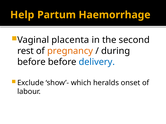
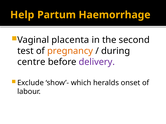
rest: rest -> test (25, 51)
before: before -> centre (31, 62)
delivery colour: blue -> purple (97, 62)
